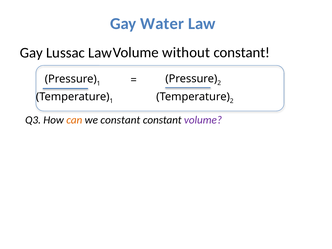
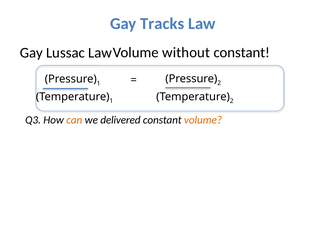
Water: Water -> Tracks (162, 24)
we constant: constant -> delivered (120, 120)
volume colour: purple -> orange (203, 120)
